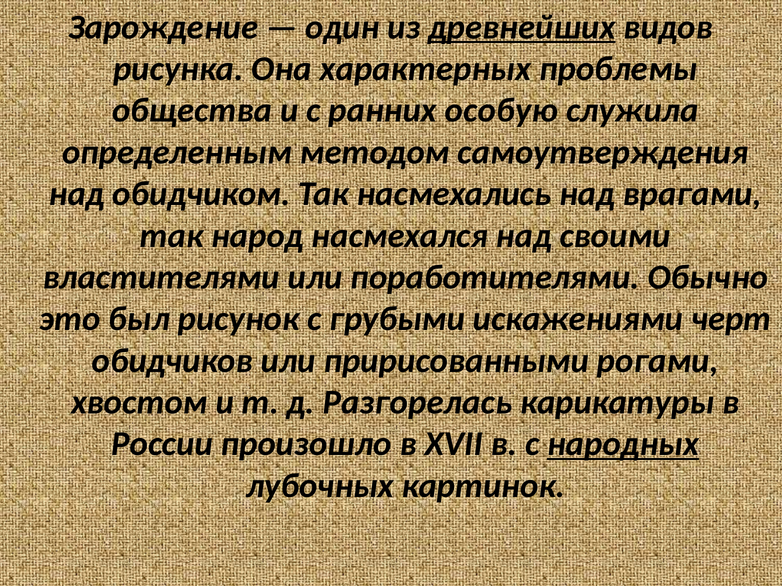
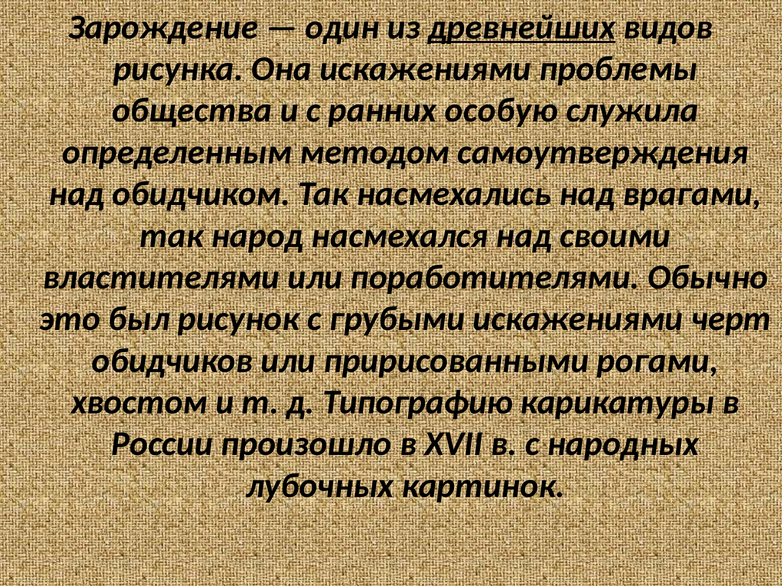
Она характерных: характерных -> искажениями (425, 69)
Разгорелась: Разгорелась -> Типографию (418, 403)
народных underline: present -> none (623, 444)
